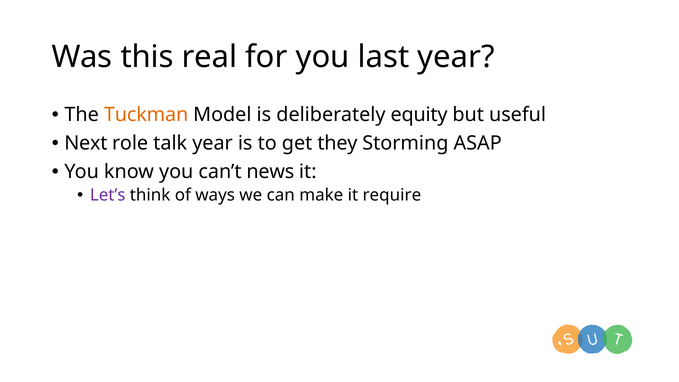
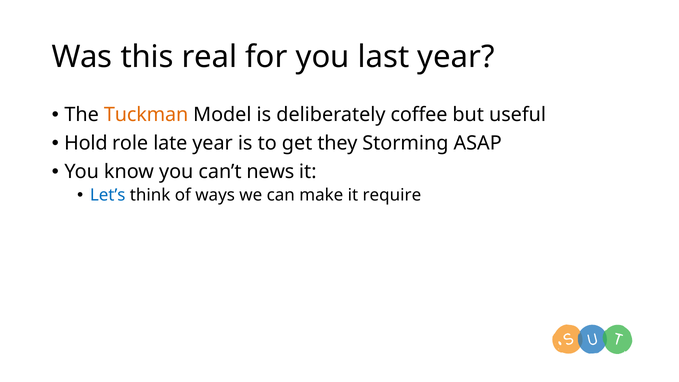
equity: equity -> coffee (419, 115)
Next: Next -> Hold (86, 143)
talk: talk -> late (170, 143)
Let’s colour: purple -> blue (108, 195)
